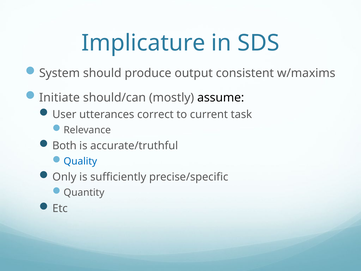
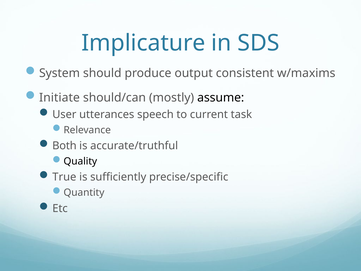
correct: correct -> speech (155, 114)
Quality colour: blue -> black (80, 161)
Only: Only -> True (64, 177)
